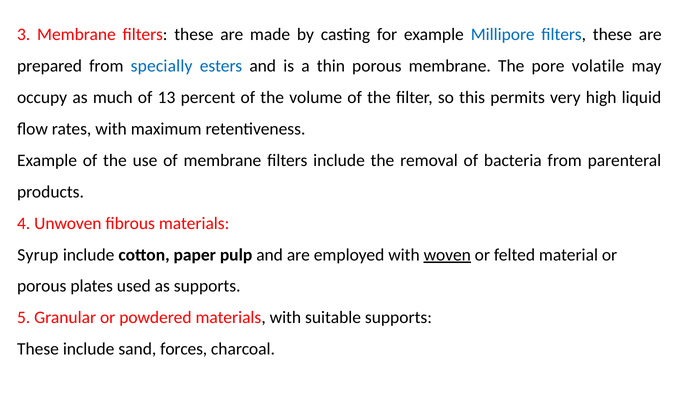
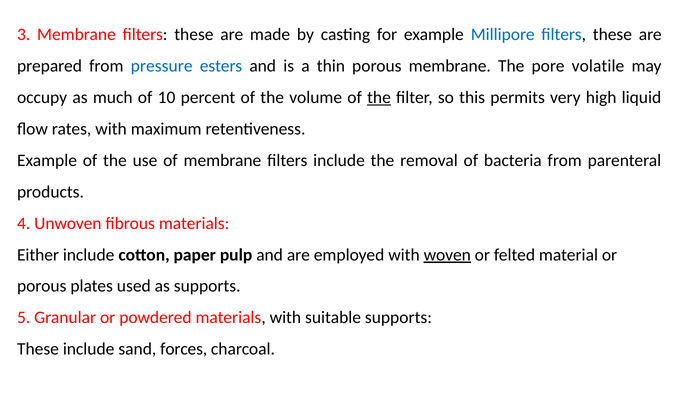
specially: specially -> pressure (162, 66)
13: 13 -> 10 (167, 98)
the underline: none -> present (379, 98)
Syrup: Syrup -> Either (38, 255)
